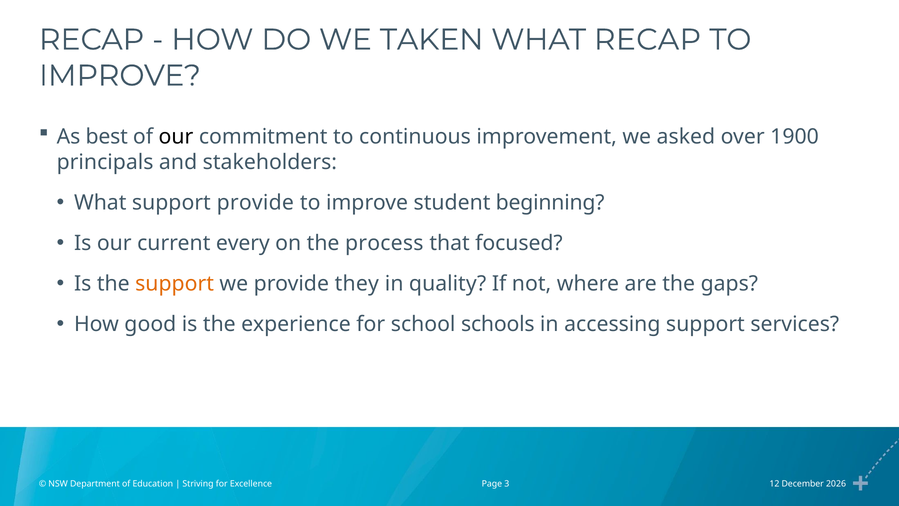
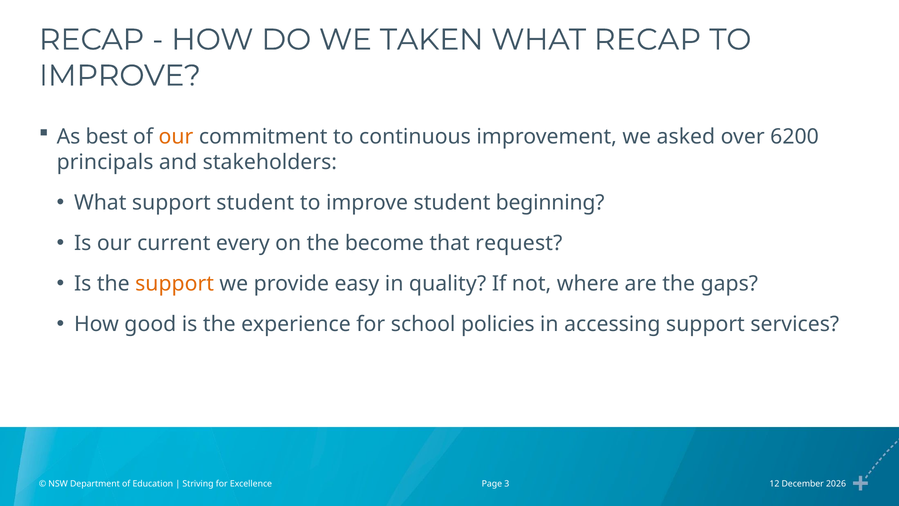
our colour: black -> orange (176, 137)
1900: 1900 -> 6200 (795, 137)
support provide: provide -> student (255, 203)
process: process -> become (384, 243)
focused: focused -> request (519, 243)
they: they -> easy (357, 284)
schools: schools -> policies (498, 324)
